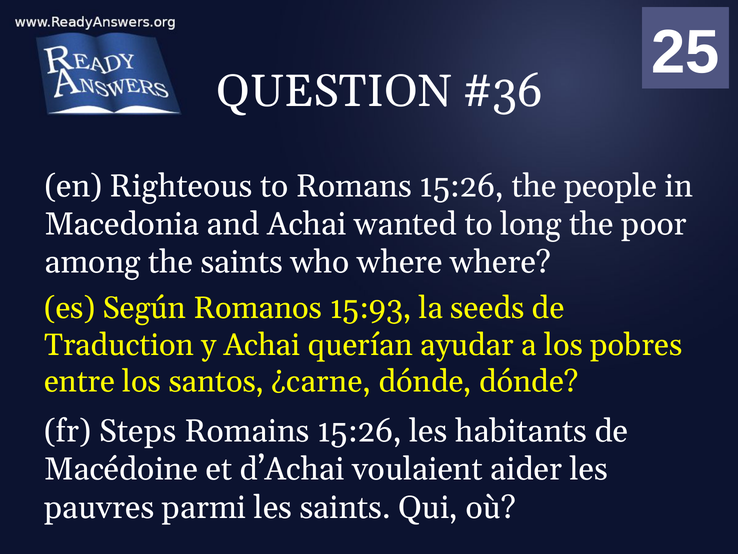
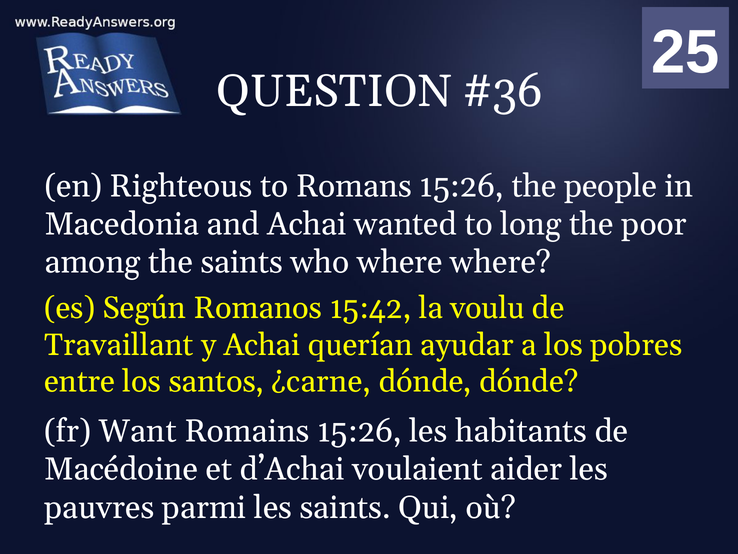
15:93: 15:93 -> 15:42 (370, 308)
seeds: seeds -> voulu (488, 308)
Traduction: Traduction -> Travaillant (119, 345)
Steps: Steps -> Want (138, 431)
